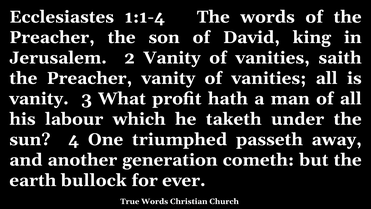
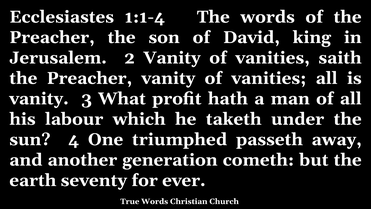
bullock: bullock -> seventy (94, 180)
